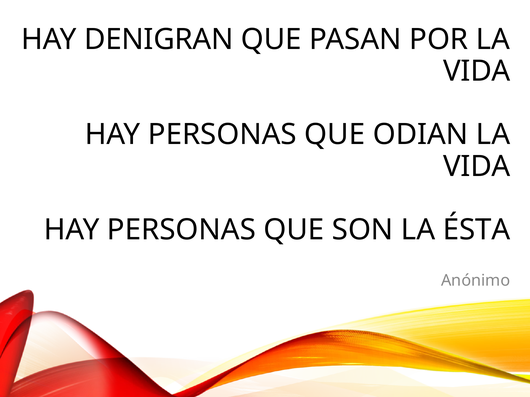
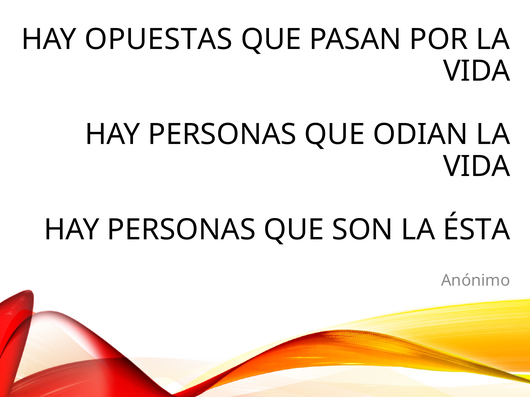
DENIGRAN: DENIGRAN -> OPUESTAS (159, 39)
